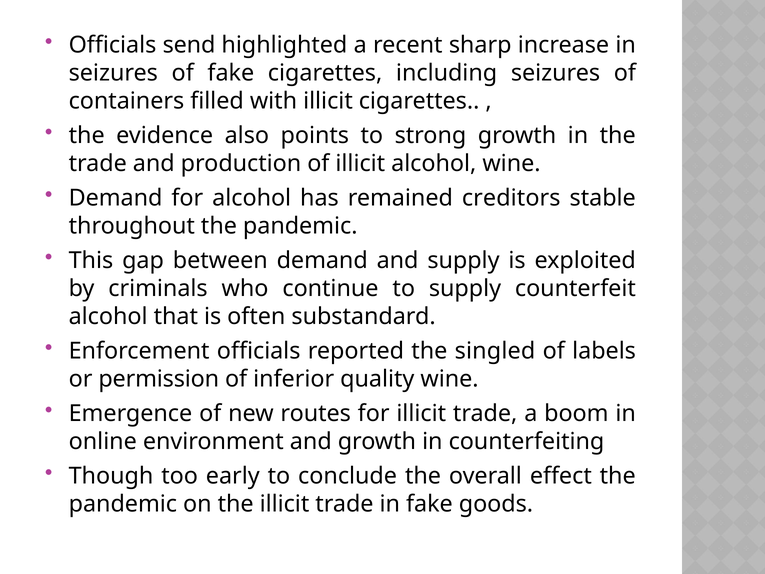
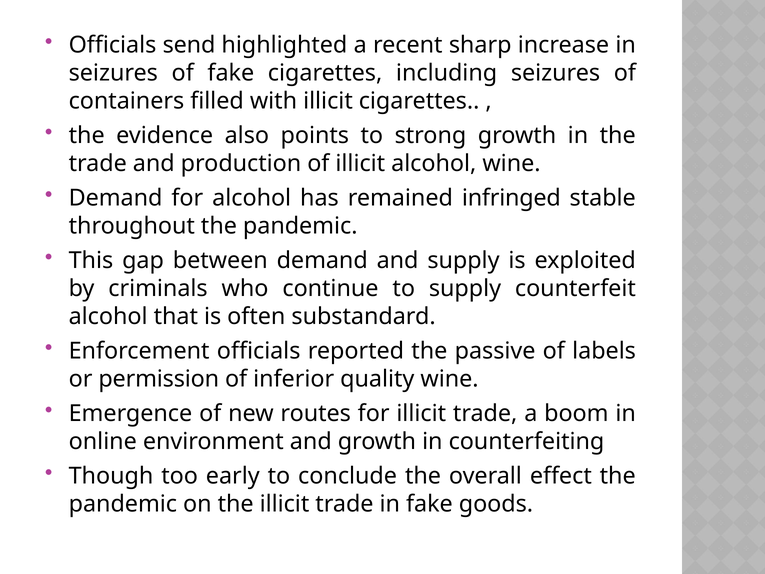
creditors: creditors -> infringed (511, 198)
singled: singled -> passive (495, 351)
